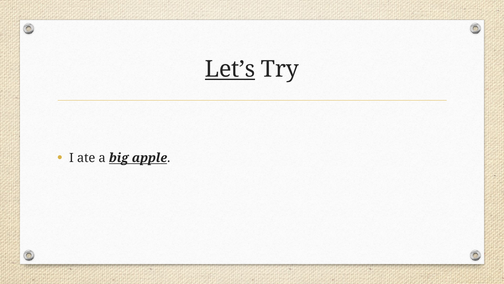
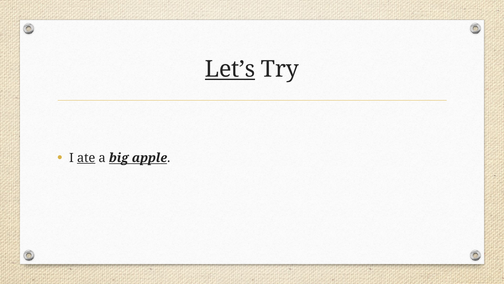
ate underline: none -> present (86, 158)
